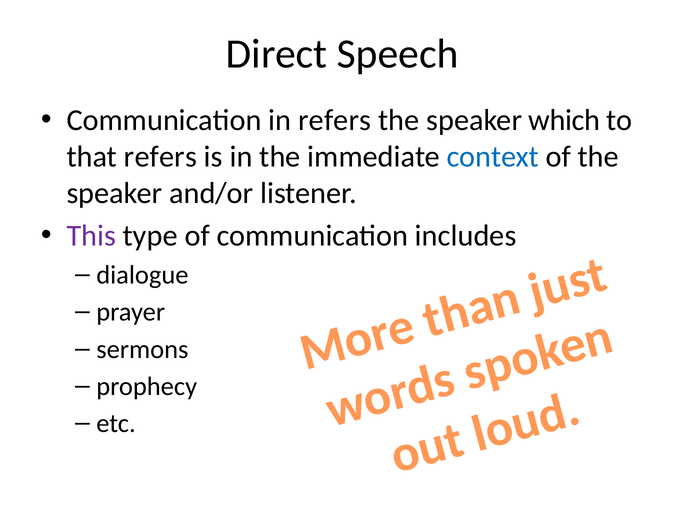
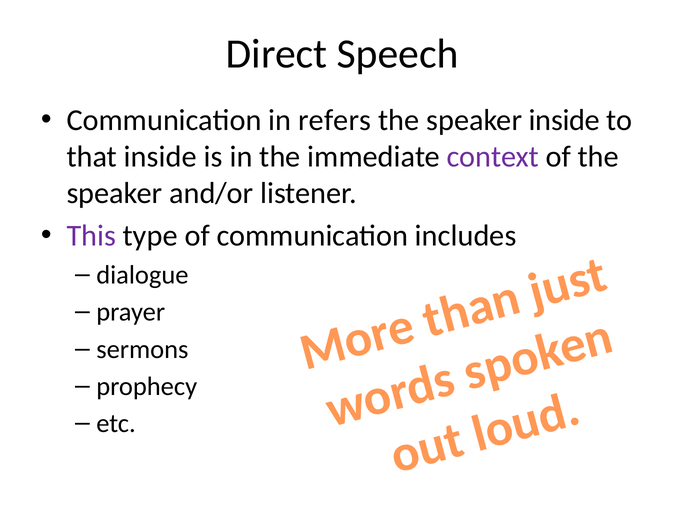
speaker which: which -> inside (564, 120)
that refers: refers -> inside (160, 157)
context colour: blue -> purple (493, 157)
